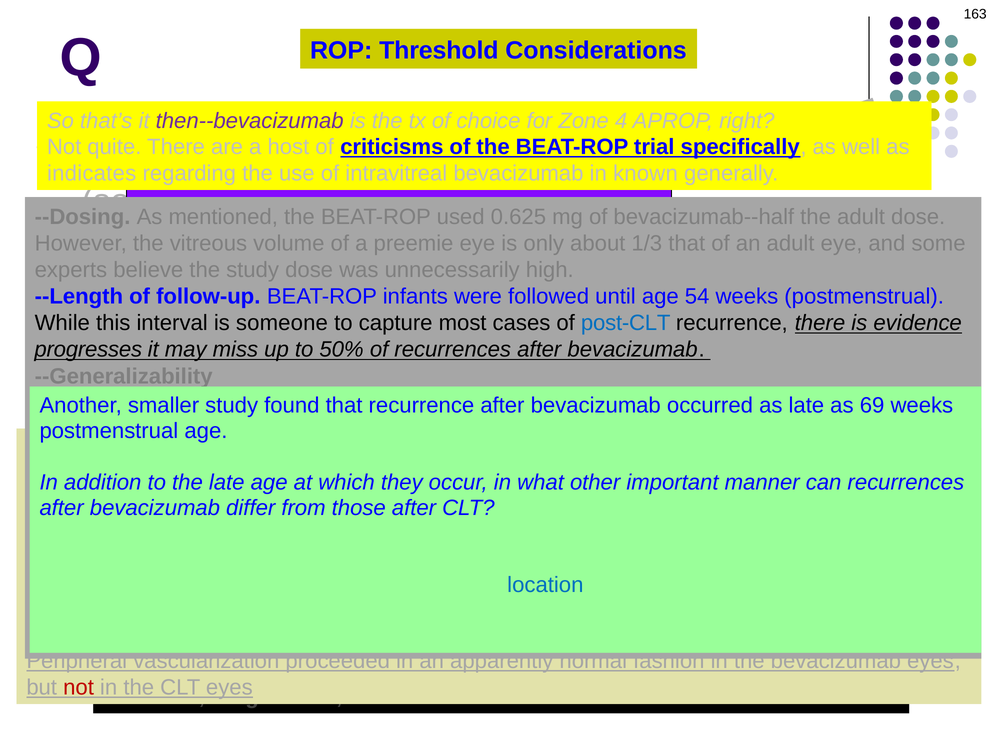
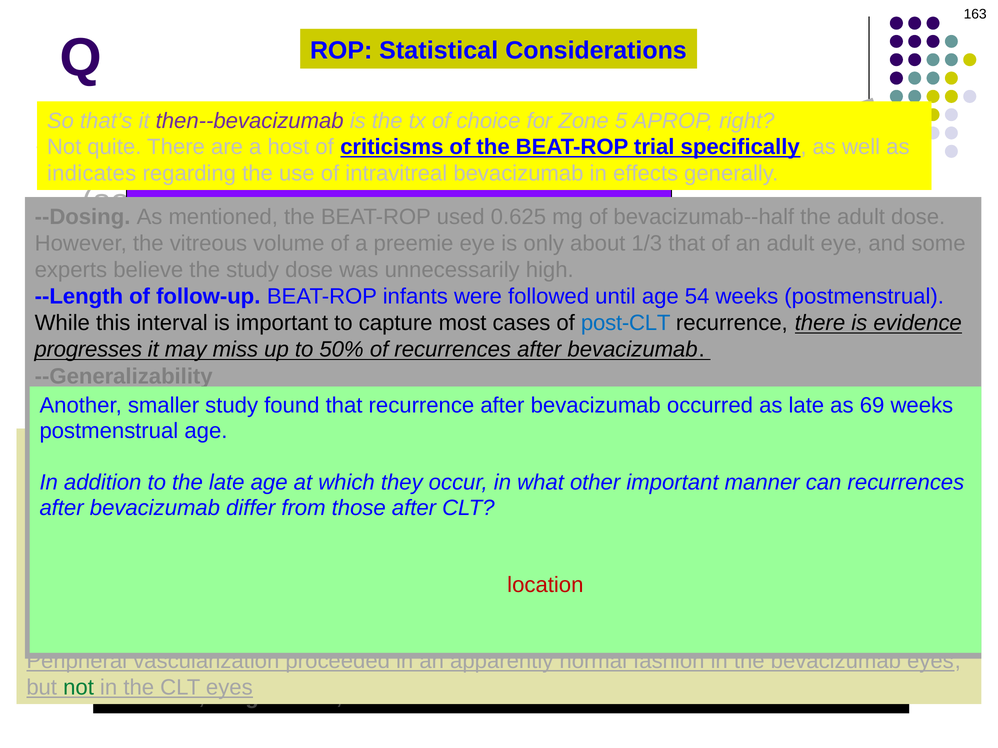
ROP Threshold: Threshold -> Statistical (439, 51)
Zone 4: 4 -> 5 (621, 121)
known: known -> effects (646, 173)
someone: someone -> important (282, 323)
location colour: blue -> red (545, 585)
not colour: red -> green (79, 688)
